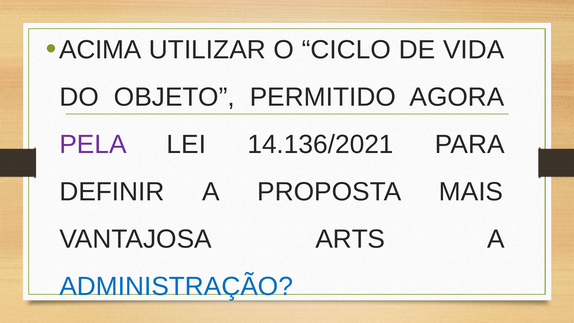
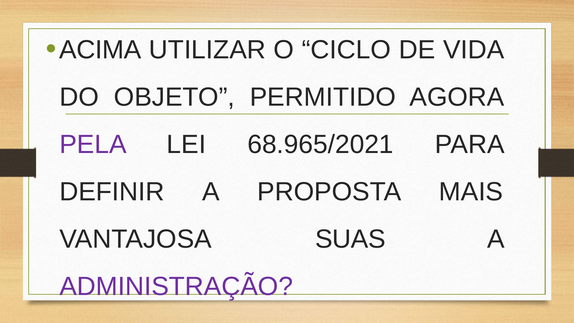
14.136/2021: 14.136/2021 -> 68.965/2021 (320, 144)
ARTS: ARTS -> SUAS (350, 239)
ADMINISTRAÇÃO colour: blue -> purple (176, 286)
